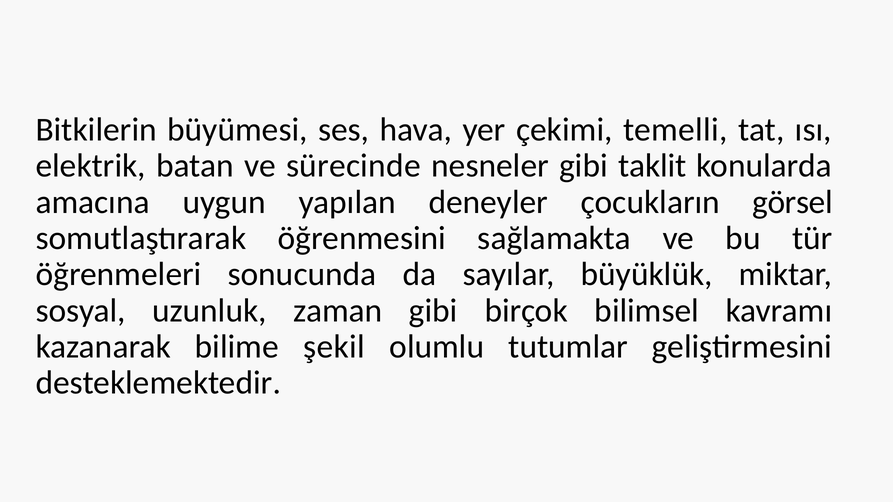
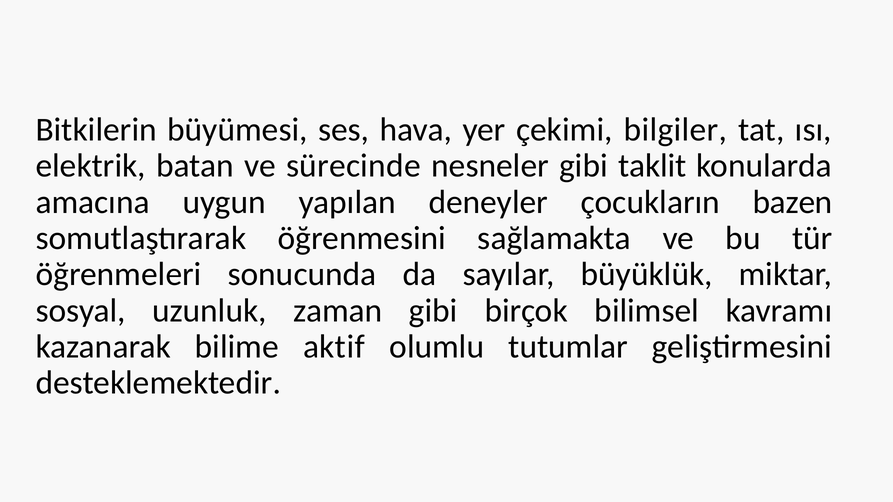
temelli: temelli -> bilgiler (675, 130)
görsel: görsel -> bazen (793, 202)
şekil: şekil -> aktif (334, 347)
